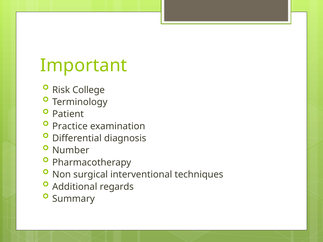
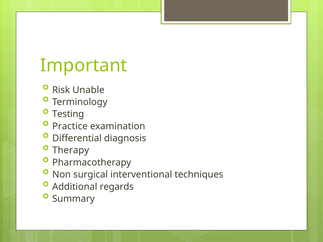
College: College -> Unable (89, 90)
Patient: Patient -> Testing (68, 114)
Number: Number -> Therapy (71, 151)
